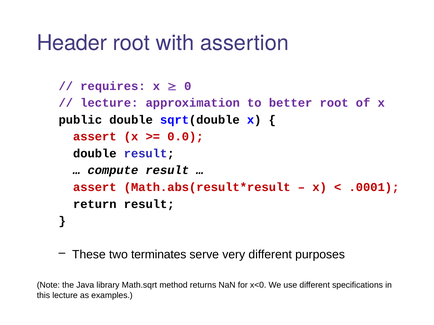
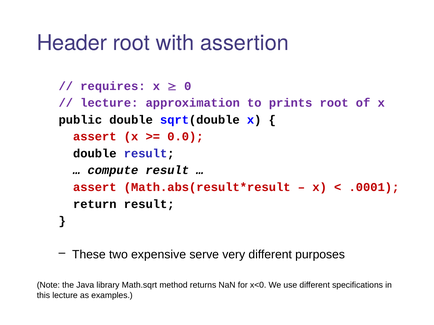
better: better -> prints (291, 103)
terminates: terminates -> expensive (159, 255)
